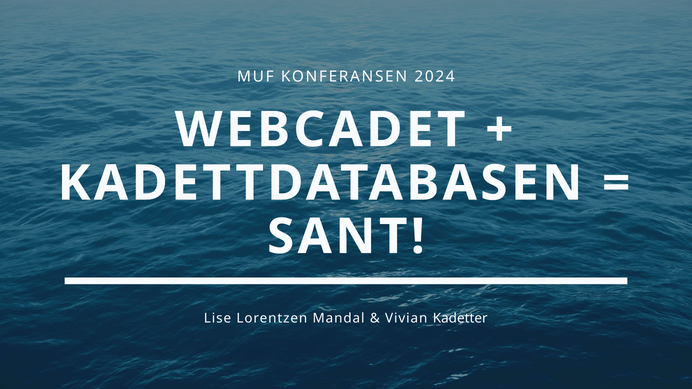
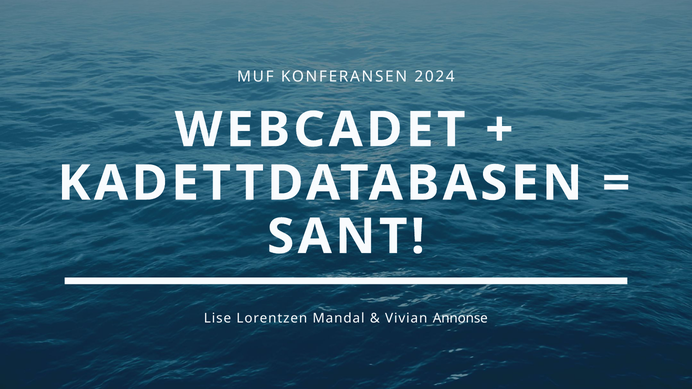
Kadetter: Kadetter -> Annonse (460, 318)
